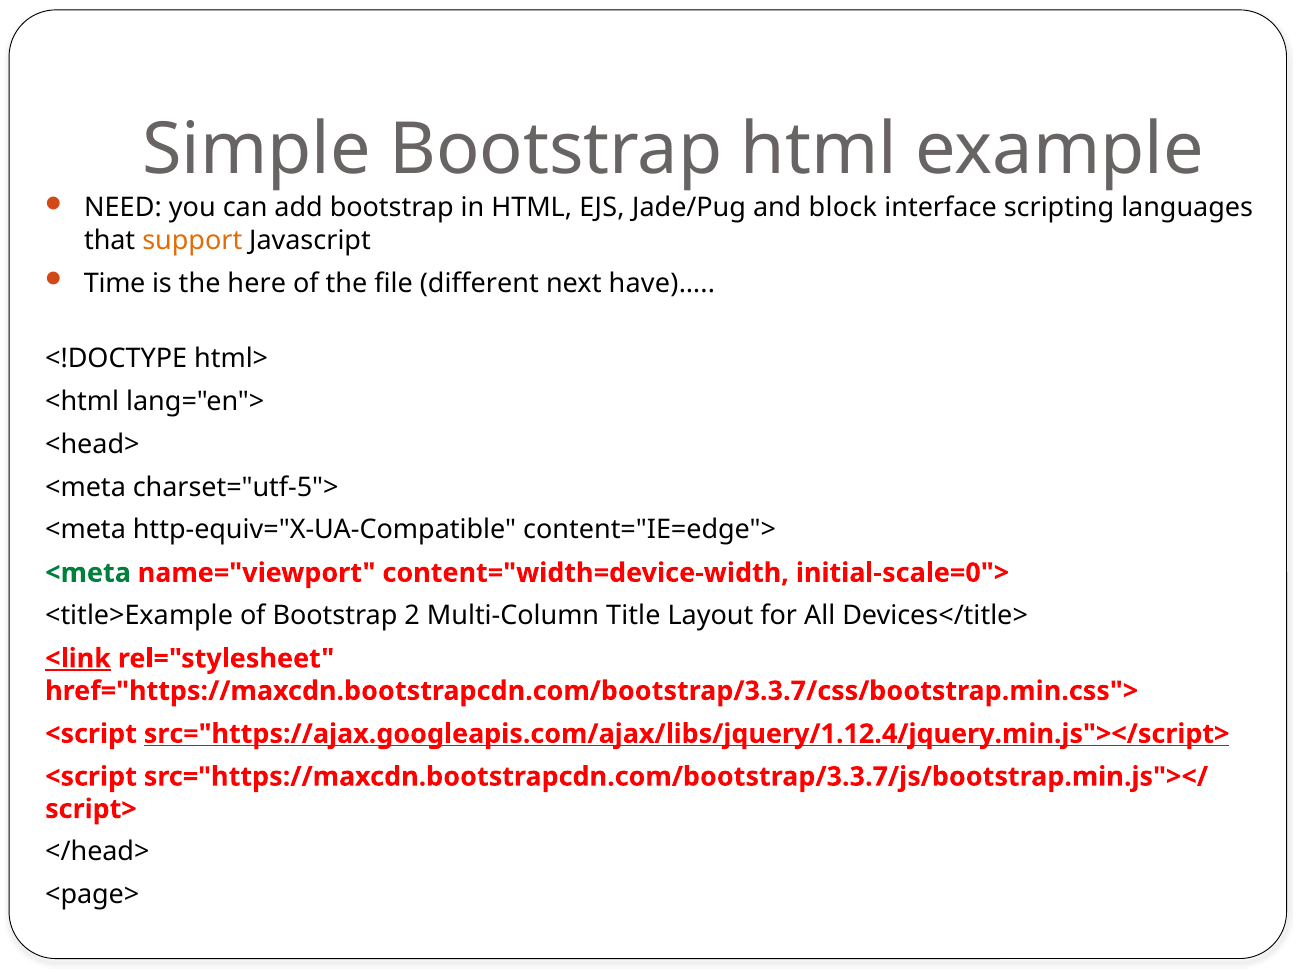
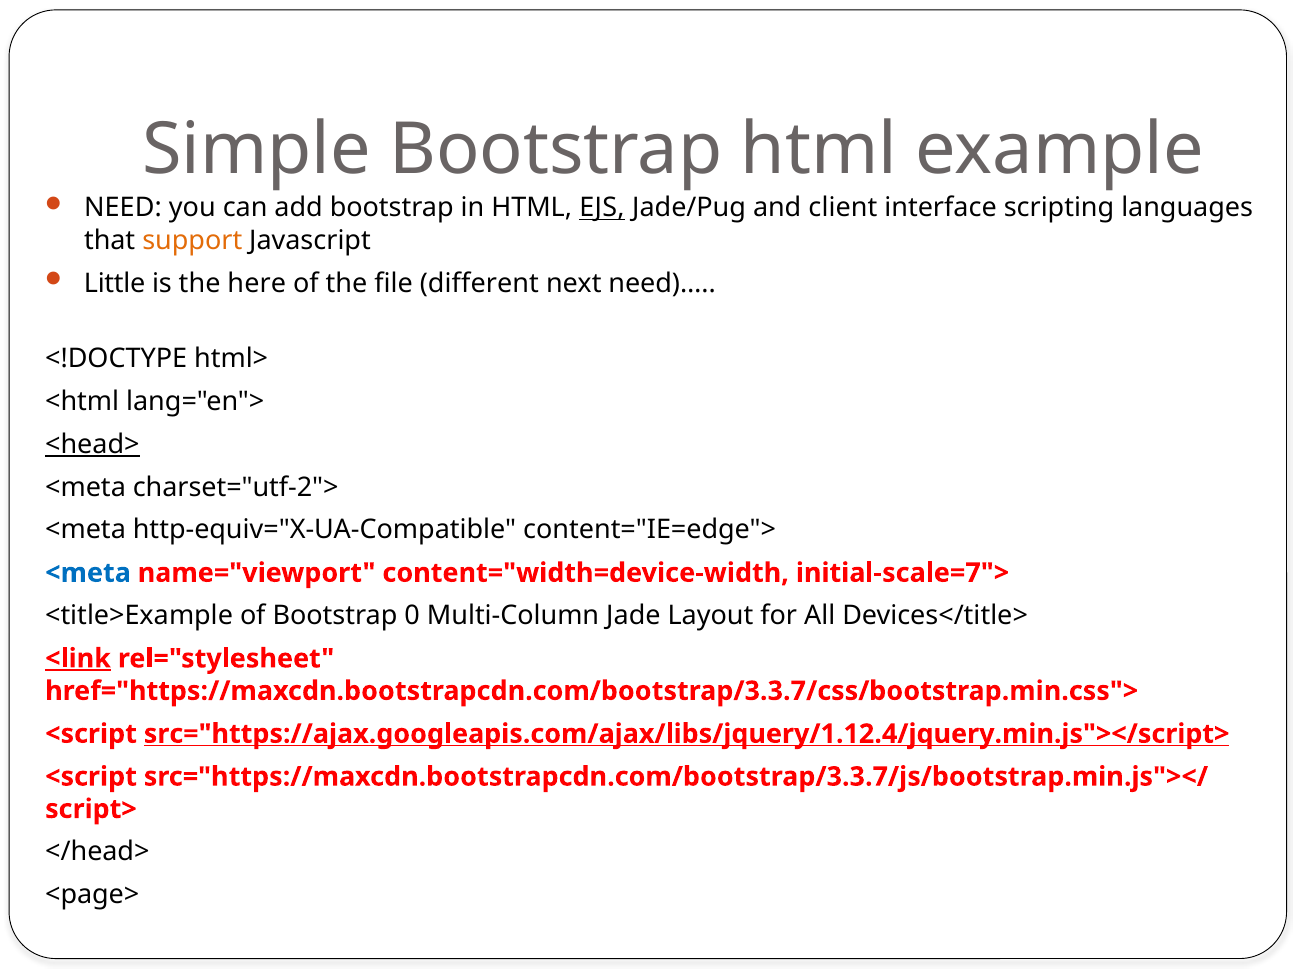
EJS underline: none -> present (602, 208)
block: block -> client (843, 208)
Time: Time -> Little (115, 283)
have)…: have)… -> need)… (662, 283)
<head> underline: none -> present (92, 444)
charset="utf-5">: charset="utf-5"> -> charset="utf-2"> (236, 487)
<meta colour: green -> blue (88, 573)
initial-scale=0">: initial-scale=0"> -> initial-scale=7"> (902, 573)
2: 2 -> 0 (412, 616)
Title: Title -> Jade (633, 616)
